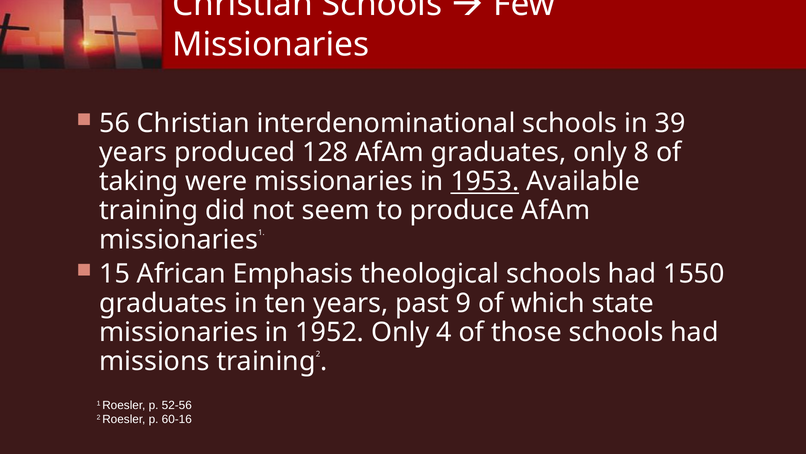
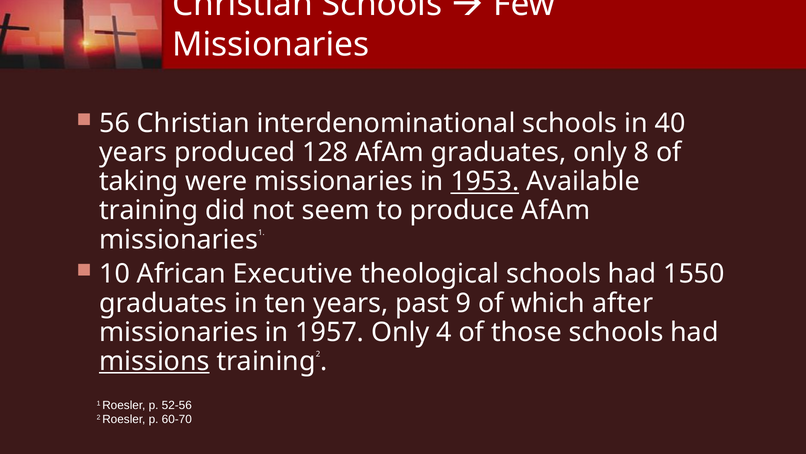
39: 39 -> 40 (670, 123)
15: 15 -> 10 (115, 274)
Emphasis: Emphasis -> Executive (293, 274)
state: state -> after (623, 303)
1952: 1952 -> 1957 (330, 332)
missions underline: none -> present (154, 361)
60-16: 60-16 -> 60-70 (177, 419)
